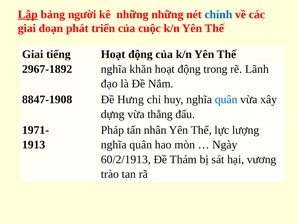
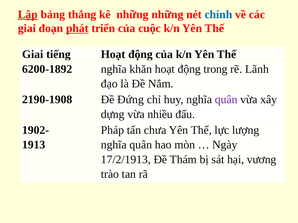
người: người -> thẳng (82, 14)
phát underline: none -> present (77, 28)
2967-1892: 2967-1892 -> 6200-1892 (47, 69)
8847-1908: 8847-1908 -> 2190-1908 (47, 100)
Hưng: Hưng -> Đứng (131, 100)
quân colour: blue -> purple (226, 100)
thẳng: thẳng -> nhiều (160, 114)
1971-: 1971- -> 1902- (36, 130)
nhân: nhân -> chưa (155, 130)
60/2/1913: 60/2/1913 -> 17/2/1913 (126, 160)
